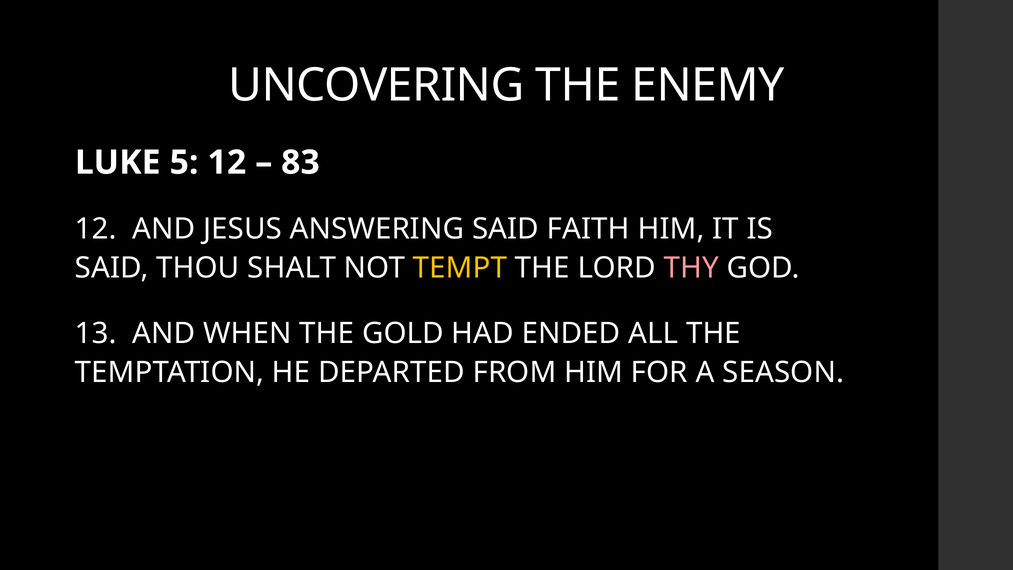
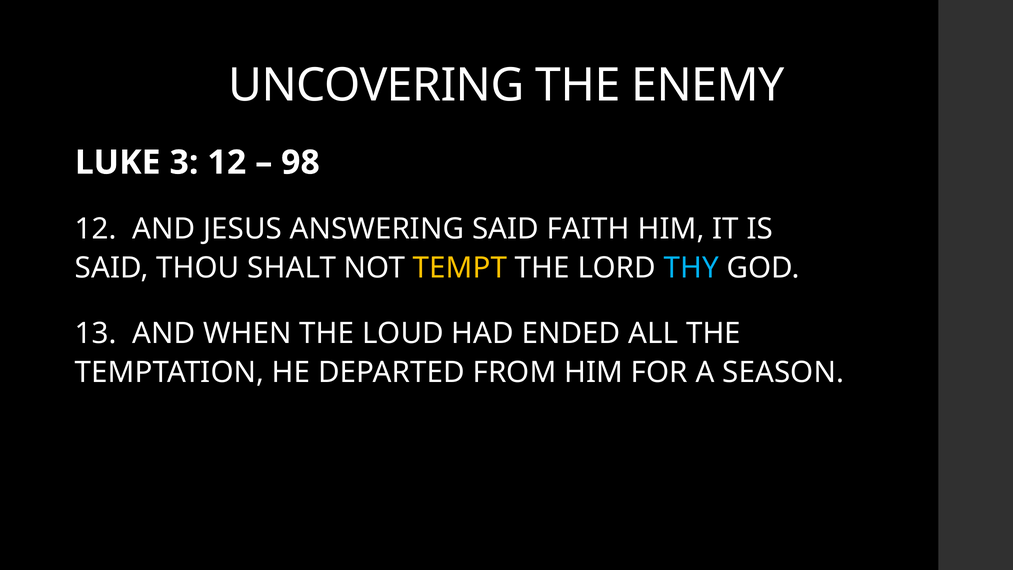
5: 5 -> 3 (184, 162)
83: 83 -> 98 (300, 162)
THY colour: pink -> light blue (691, 268)
GOLD: GOLD -> LOUD (403, 333)
